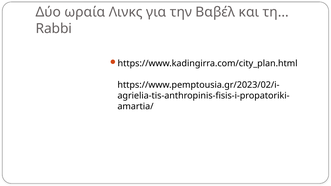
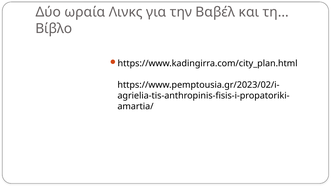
Rabbi: Rabbi -> Βίβλο (54, 29)
